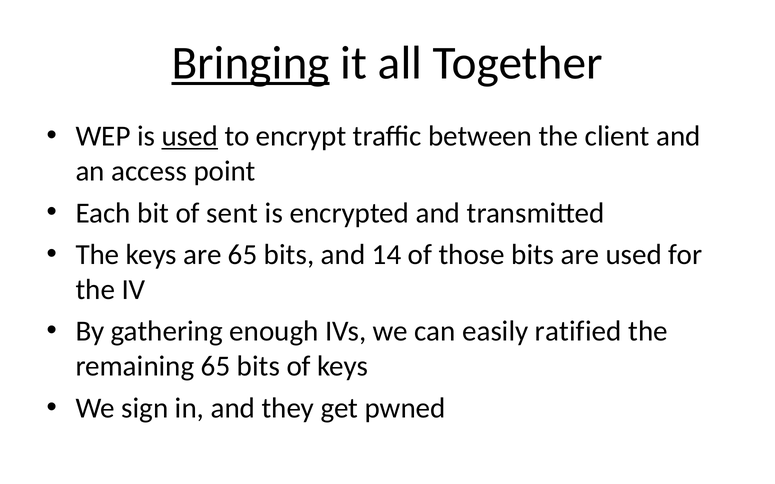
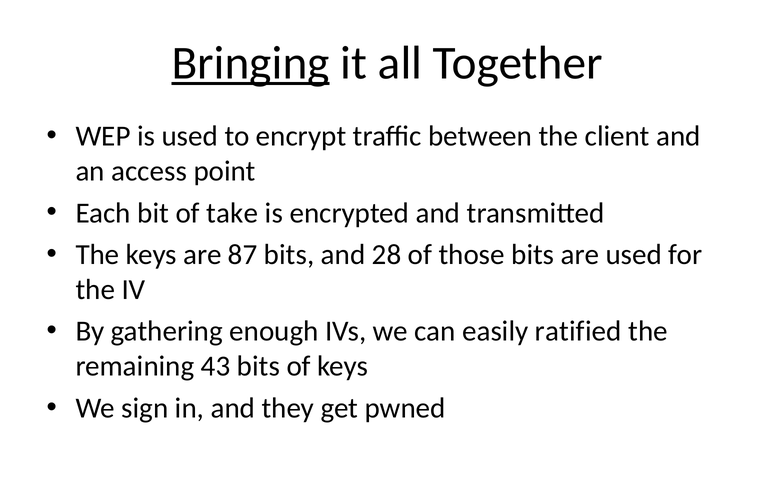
used underline: present -> none (190, 136)
sent: sent -> take (232, 213)
are 65: 65 -> 87 (243, 255)
14: 14 -> 28 (387, 255)
remaining 65: 65 -> 43 (216, 366)
